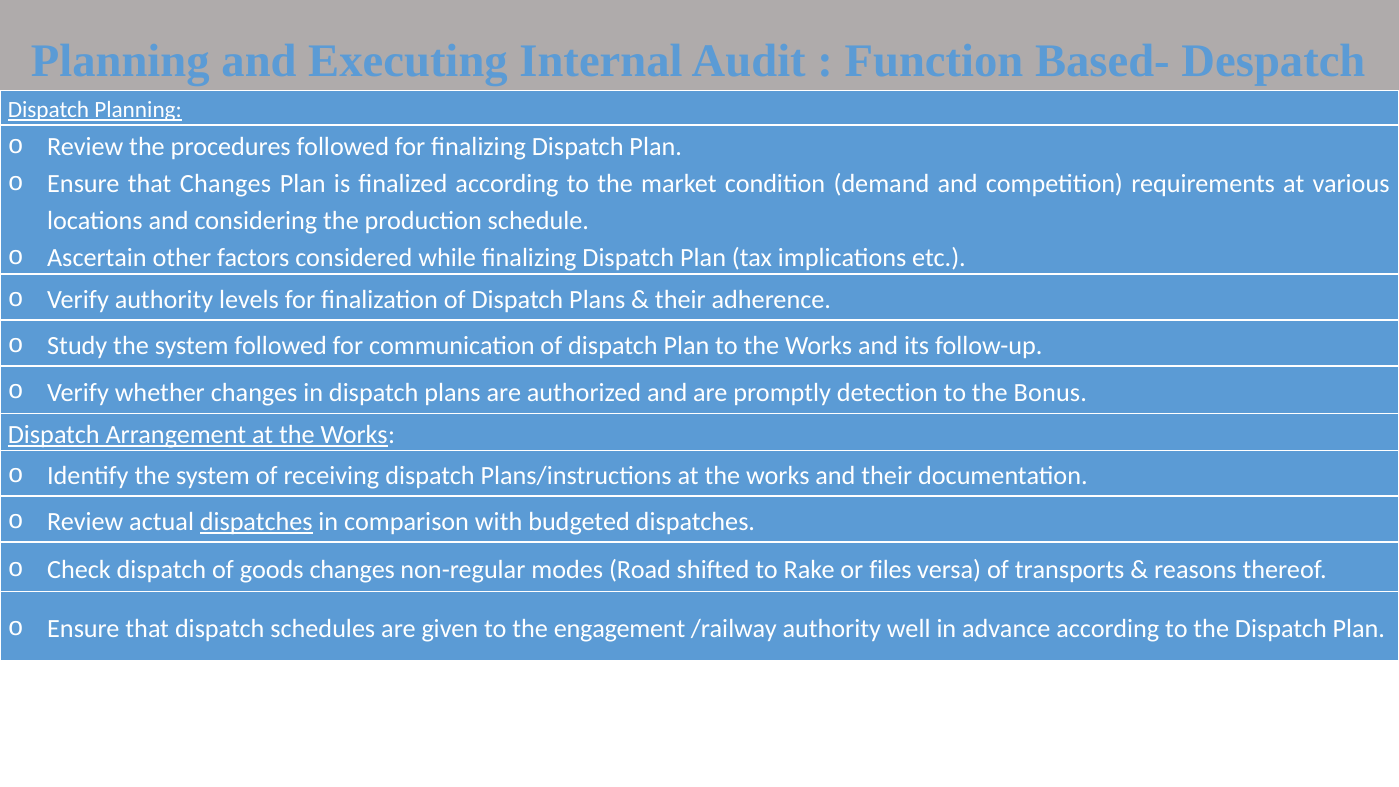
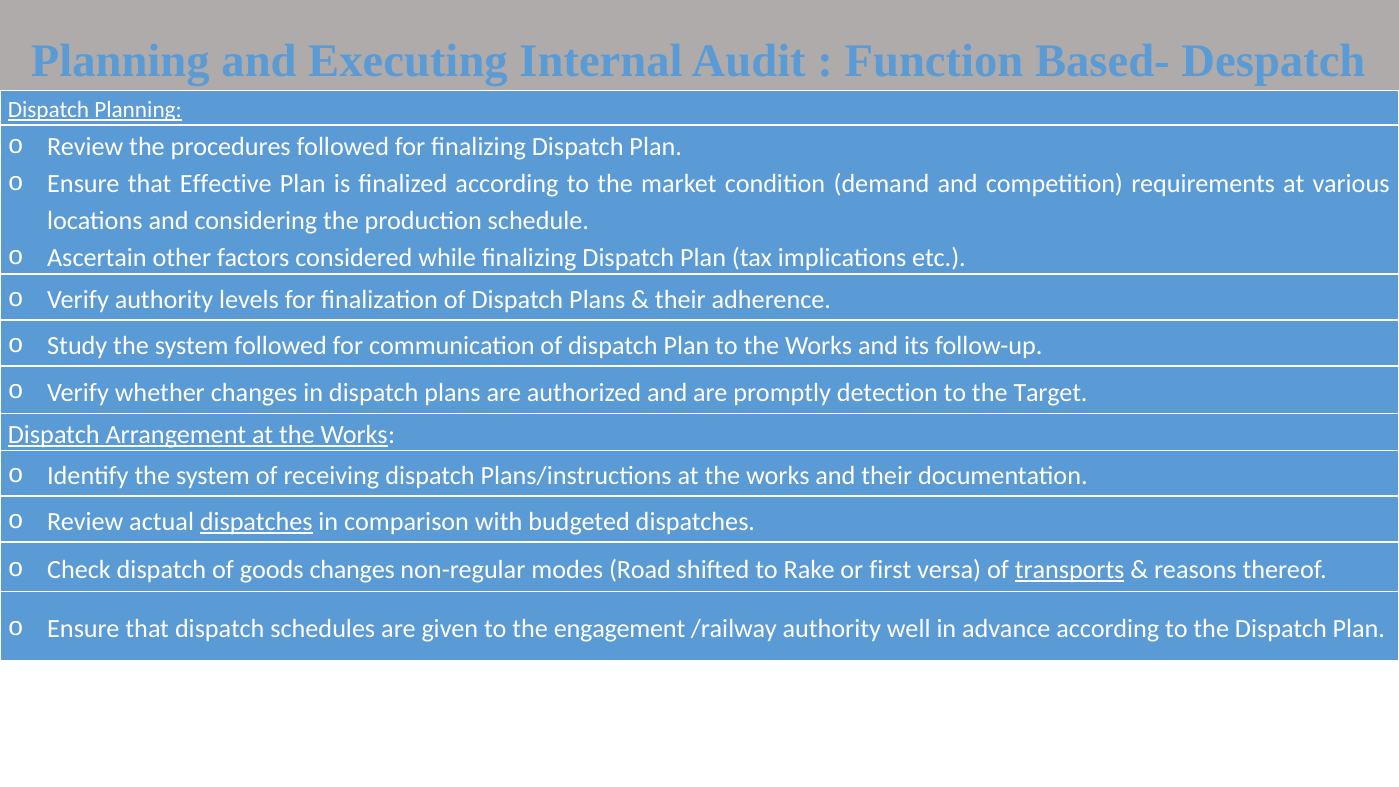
that Changes: Changes -> Effective (226, 184)
Bonus: Bonus -> Target (1051, 392)
files: files -> first (890, 570)
transports underline: none -> present (1070, 570)
